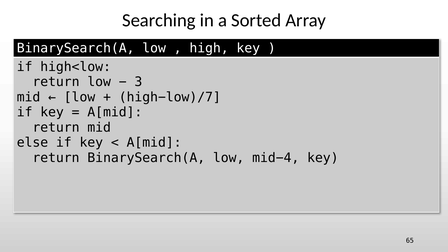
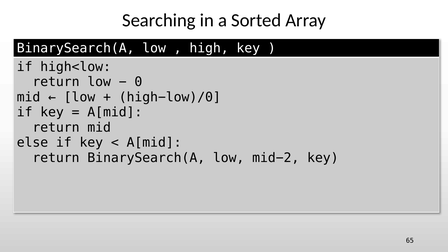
3: 3 -> 0 (138, 82)
high−low)/7: high−low)/7 -> high−low)/0 (170, 97)
mid−4: mid−4 -> mid−2 (276, 158)
